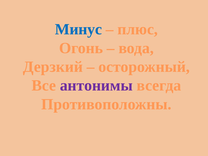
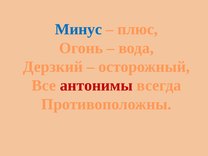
антонимы colour: purple -> red (96, 86)
